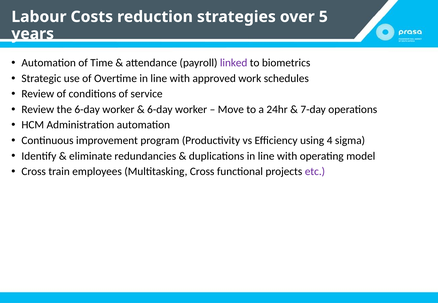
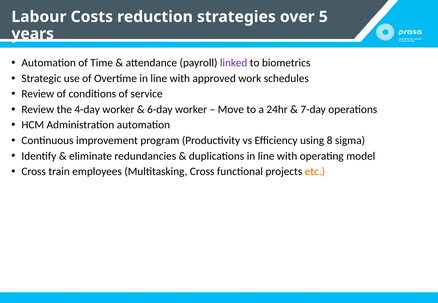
the 6-day: 6-day -> 4-day (87, 110)
4: 4 -> 8 (330, 141)
etc colour: purple -> orange (315, 172)
